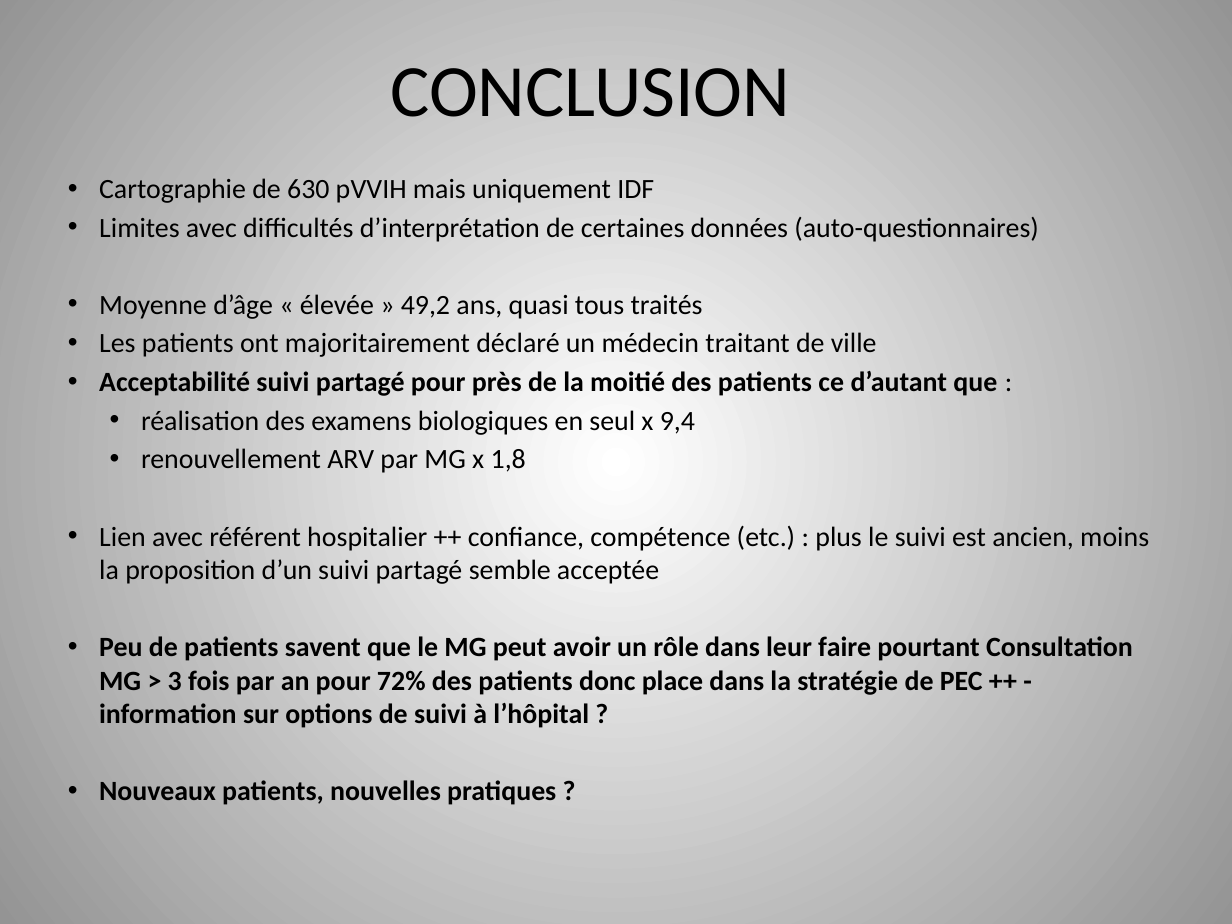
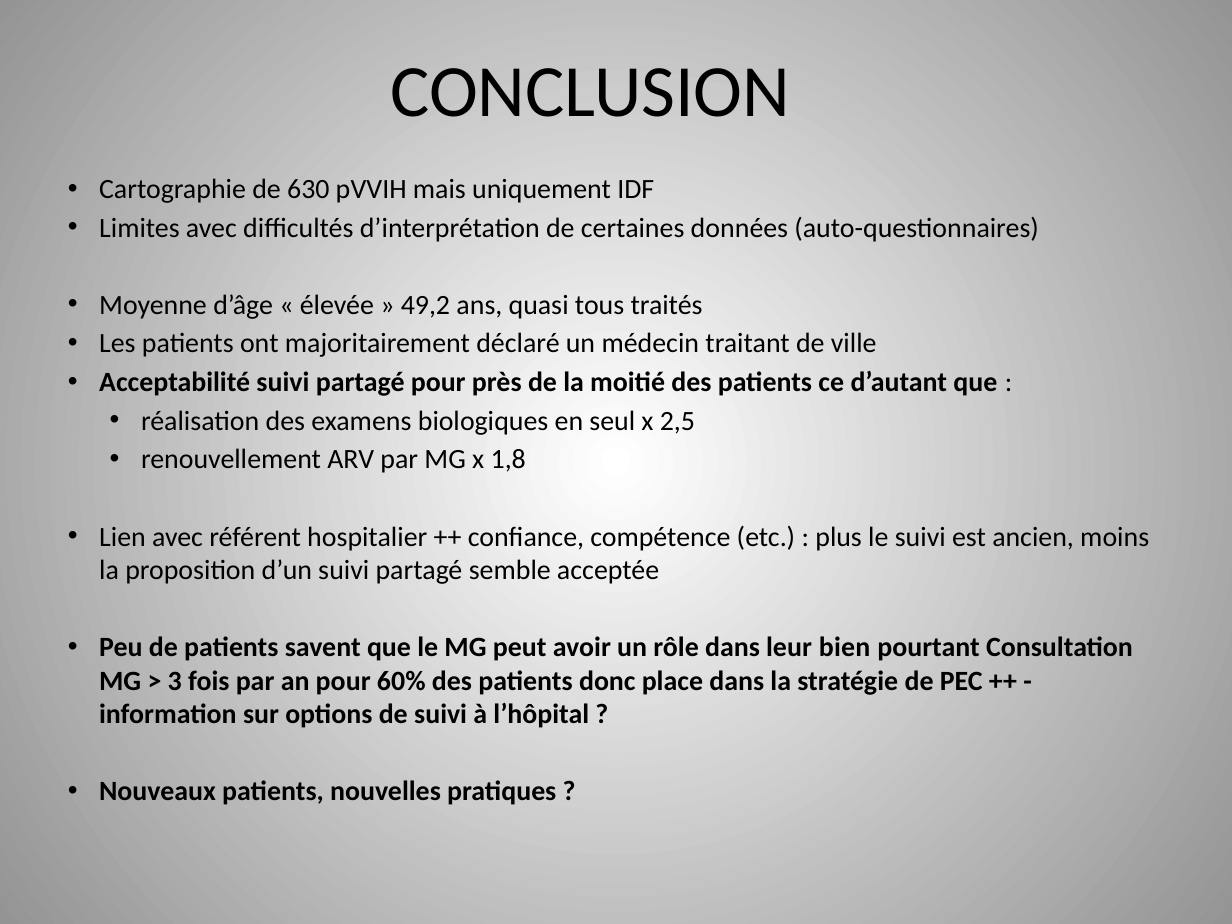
9,4: 9,4 -> 2,5 (677, 421)
faire: faire -> bien (845, 647)
72%: 72% -> 60% (401, 681)
